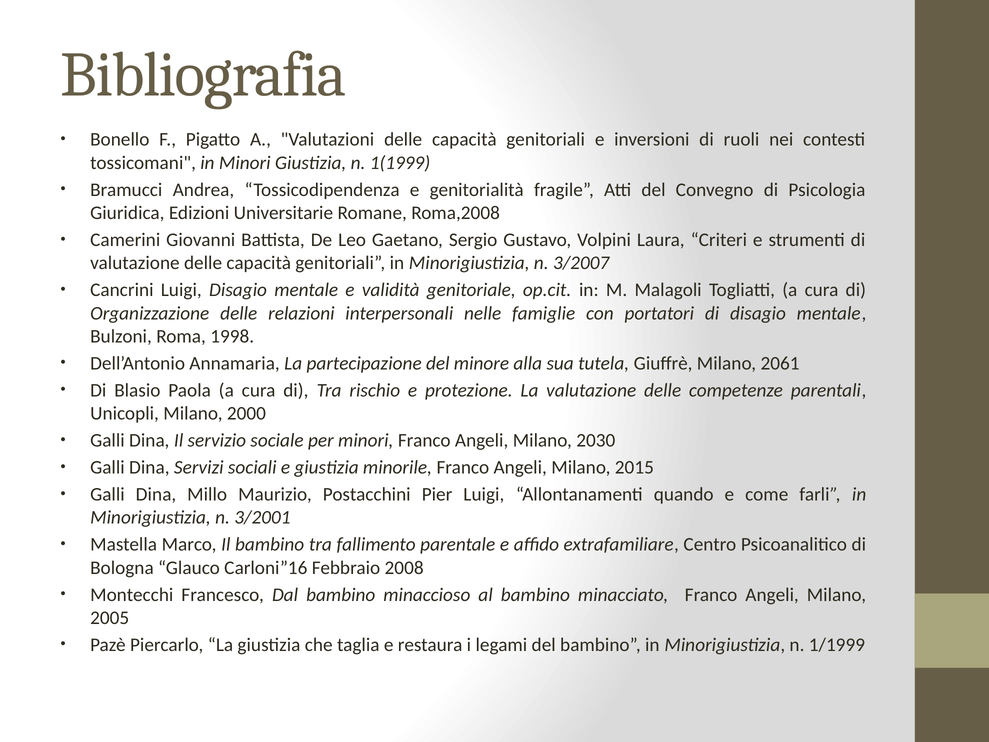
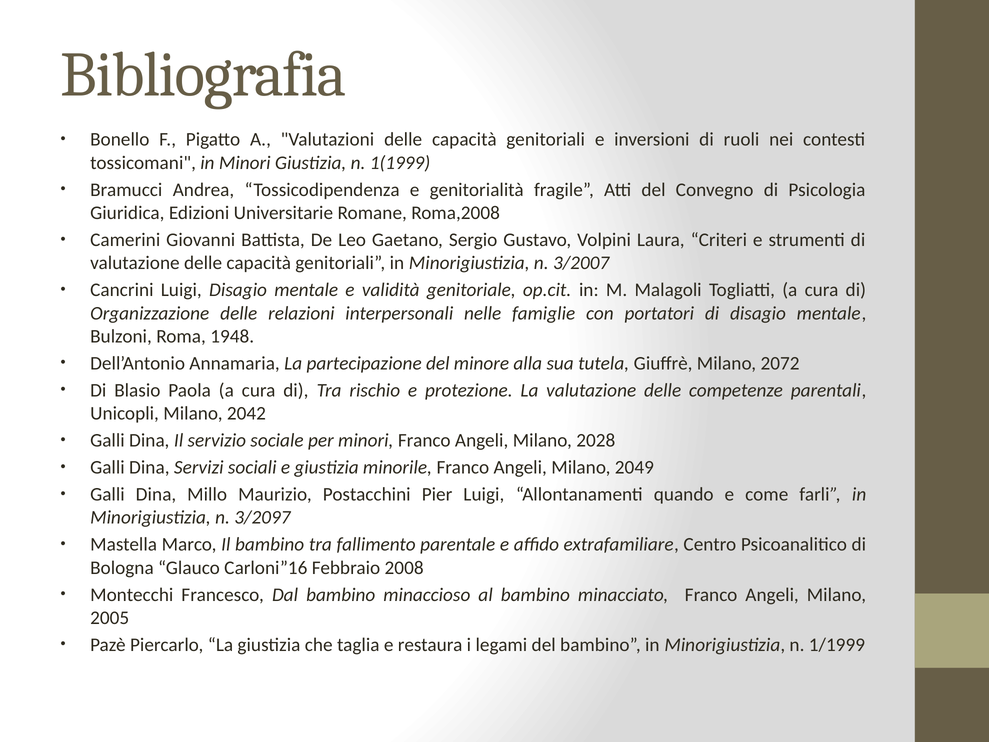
1998: 1998 -> 1948 (232, 336)
2061: 2061 -> 2072 (780, 363)
2000: 2000 -> 2042 (246, 413)
2030: 2030 -> 2028 (596, 440)
2015: 2015 -> 2049 (634, 467)
3/2001: 3/2001 -> 3/2097 (262, 517)
